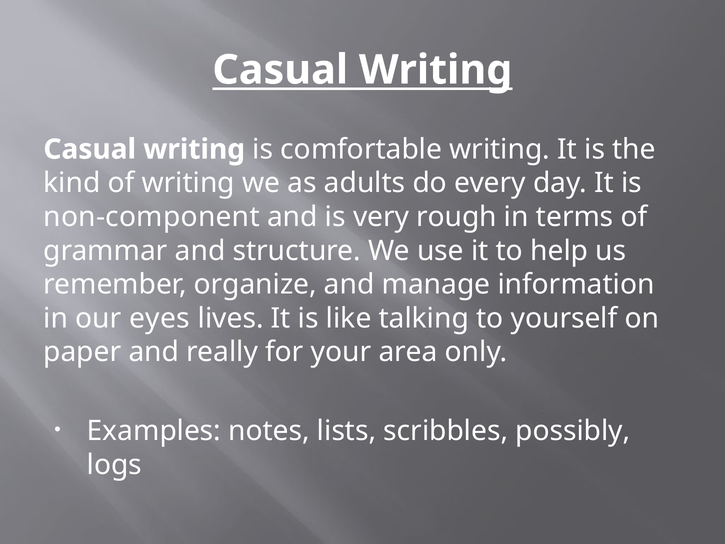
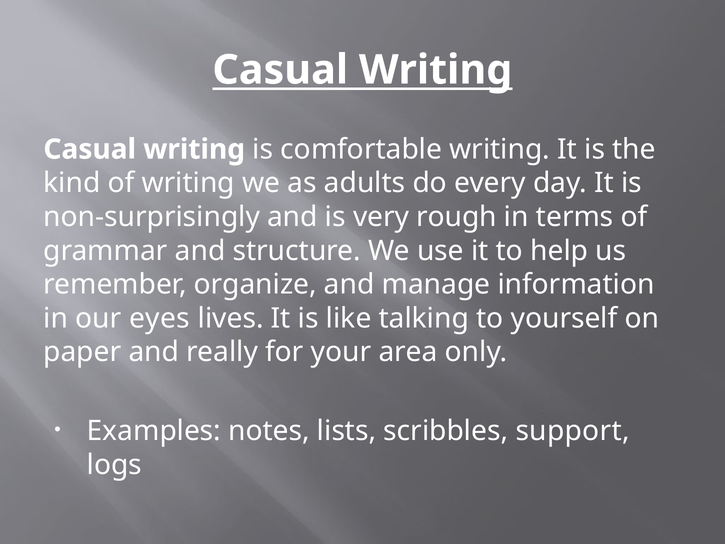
non-component: non-component -> non-surprisingly (152, 217)
possibly: possibly -> support (573, 431)
